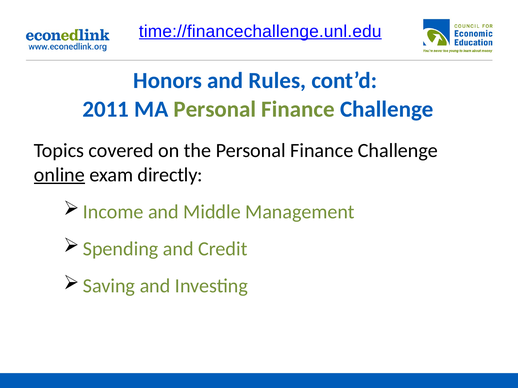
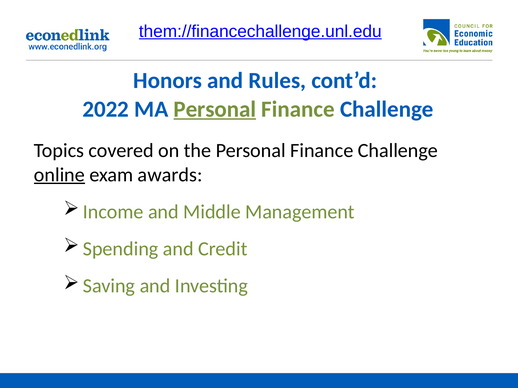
time://financechallenge.unl.edu: time://financechallenge.unl.edu -> them://financechallenge.unl.edu (260, 31)
2011: 2011 -> 2022 (106, 109)
Personal underline: none -> present (215, 109)
directly: directly -> awards (170, 175)
